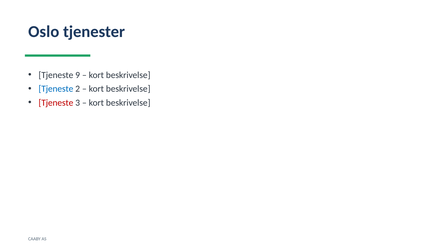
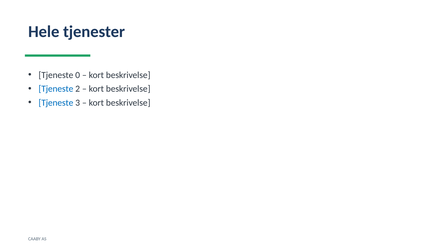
Oslo: Oslo -> Hele (44, 32)
9: 9 -> 0 (78, 75)
Tjeneste colour: red -> blue (56, 103)
